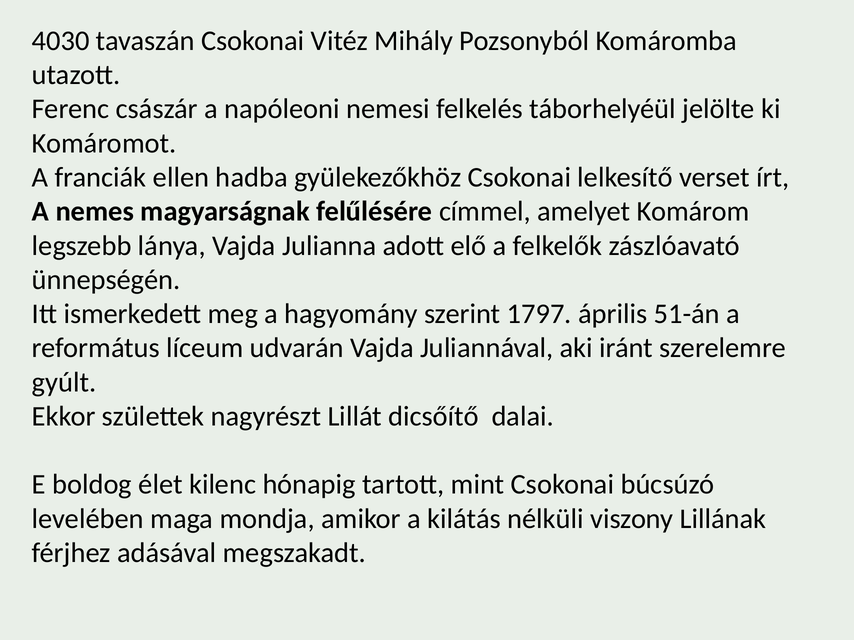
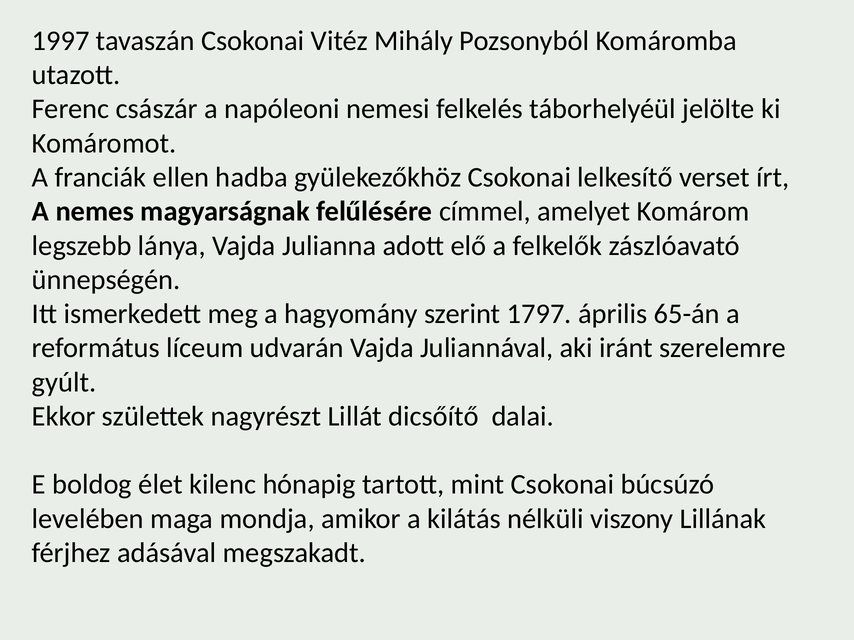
4030: 4030 -> 1997 (61, 41)
51-án: 51-án -> 65-án (687, 314)
